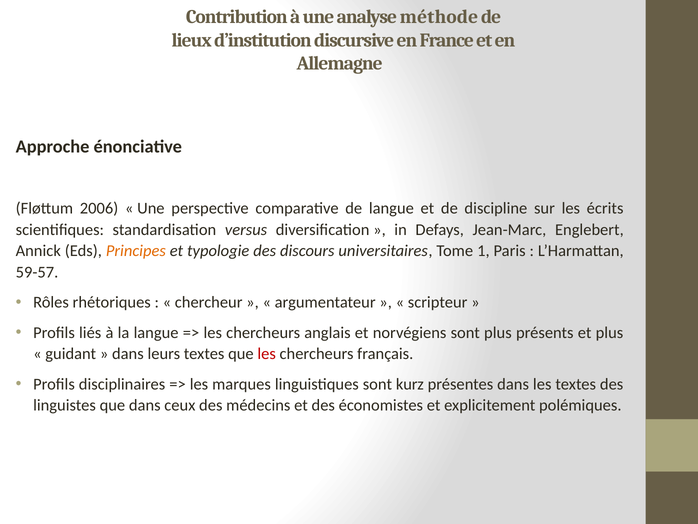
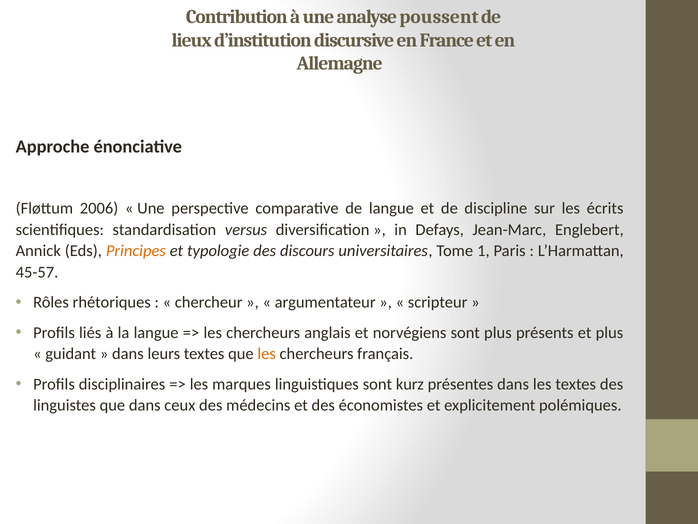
méthode: méthode -> poussent (439, 17)
59-57: 59-57 -> 45-57 (37, 272)
les colour: red -> orange (267, 354)
